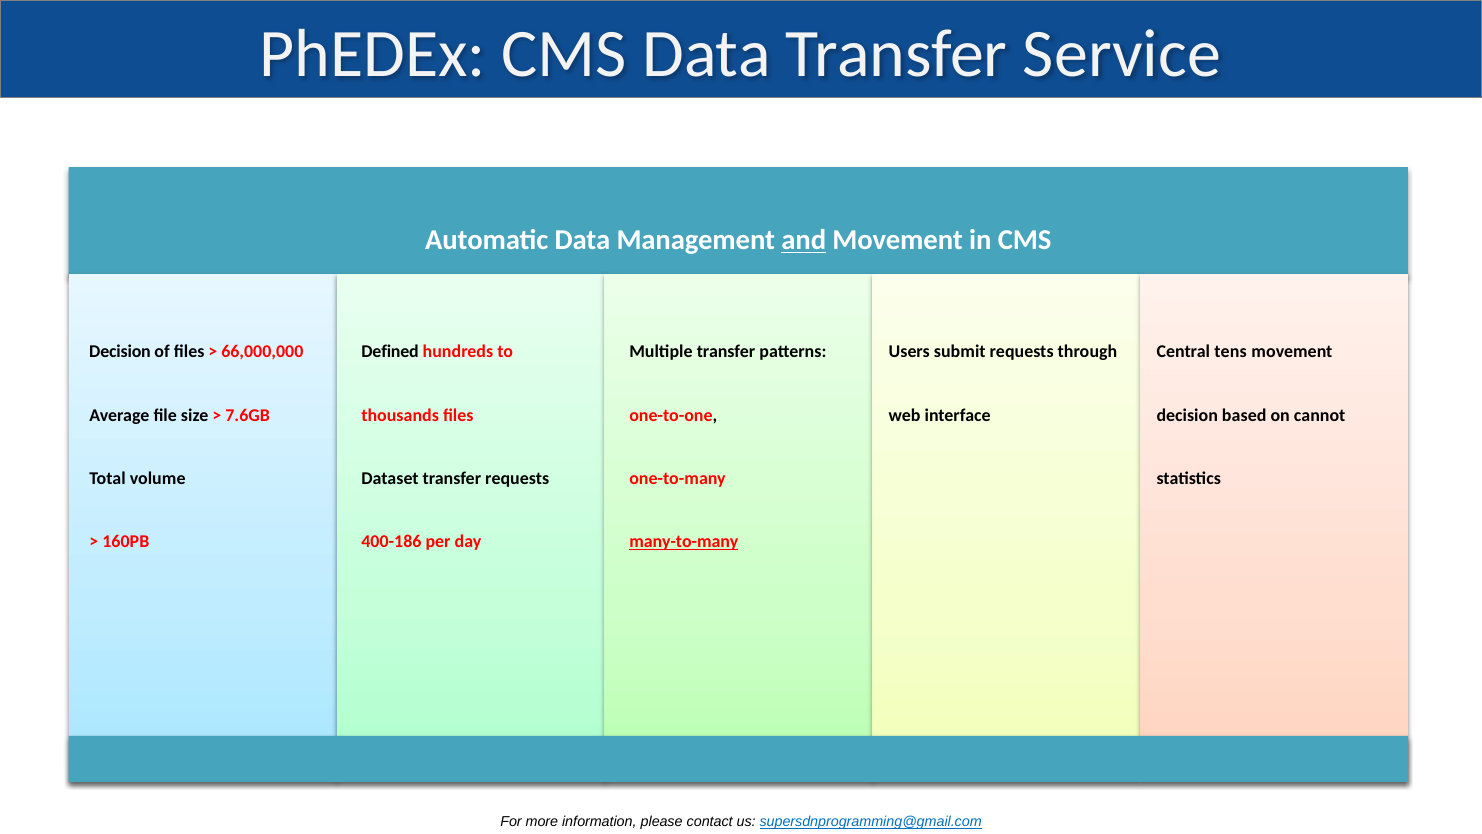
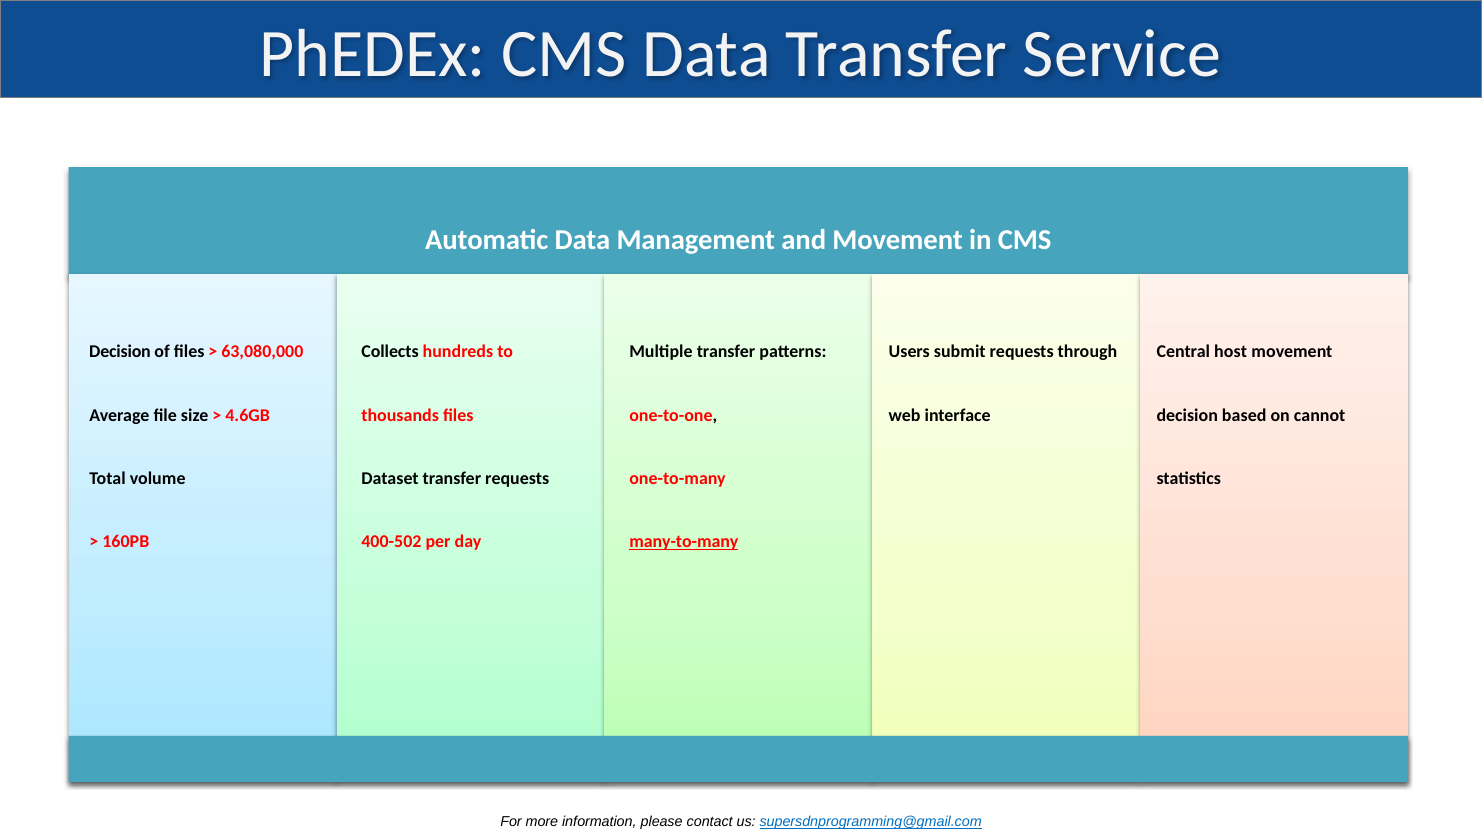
and underline: present -> none (804, 240)
66,000,000: 66,000,000 -> 63,080,000 (262, 352)
Defined: Defined -> Collects (390, 352)
tens: tens -> host (1231, 352)
7.6GB: 7.6GB -> 4.6GB (248, 415)
400-186: 400-186 -> 400-502 (391, 541)
